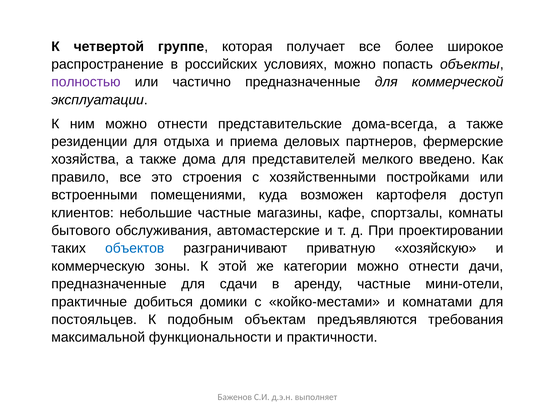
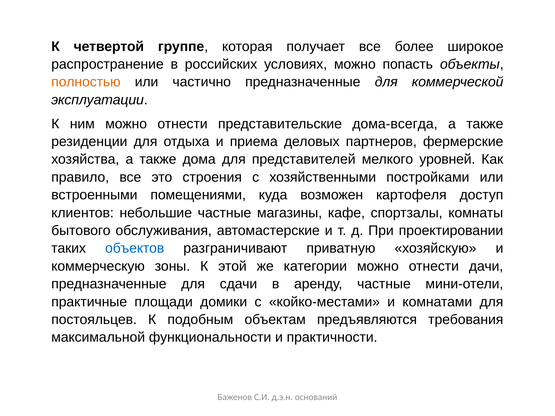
полностью colour: purple -> orange (86, 82)
введено: введено -> уровней (447, 159)
добиться: добиться -> площади (164, 302)
выполняет: выполняет -> оснований (316, 397)
